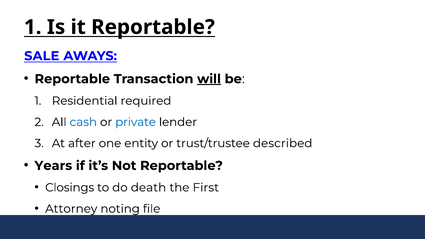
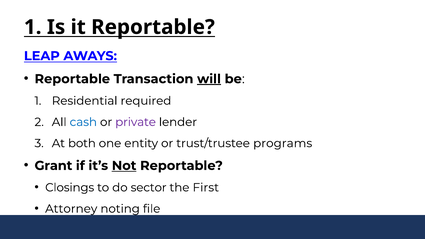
SALE: SALE -> LEAP (42, 56)
private colour: blue -> purple (136, 122)
after: after -> both (82, 143)
described: described -> programs (283, 143)
Years: Years -> Grant (53, 166)
Not underline: none -> present (124, 166)
death: death -> sector (149, 188)
